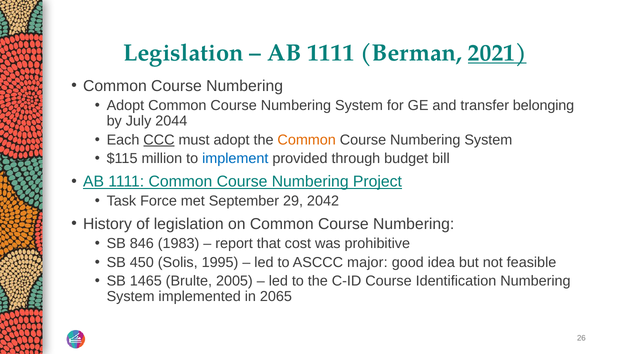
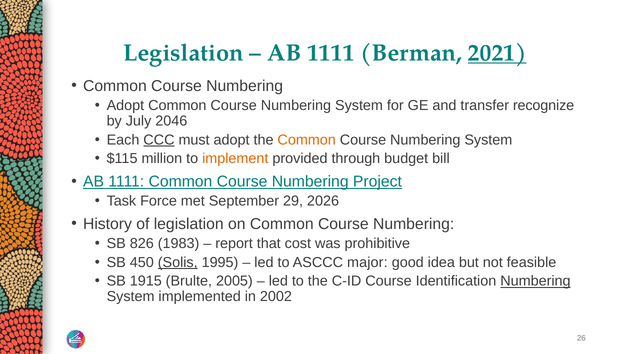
belonging: belonging -> recognize (544, 105)
2044: 2044 -> 2046 (171, 121)
implement colour: blue -> orange (235, 159)
2042: 2042 -> 2026 (323, 201)
846: 846 -> 826 (142, 243)
Solis underline: none -> present (178, 262)
1465: 1465 -> 1915 (146, 281)
Numbering underline: none -> present (535, 281)
2065: 2065 -> 2002 (276, 297)
